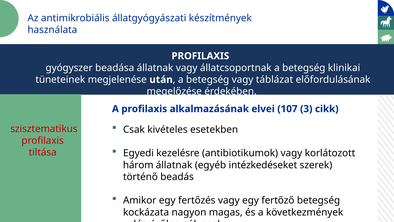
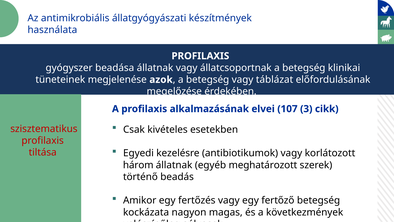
után: után -> azok (161, 80)
intézkedéseket: intézkedéseket -> meghatározott (263, 165)
